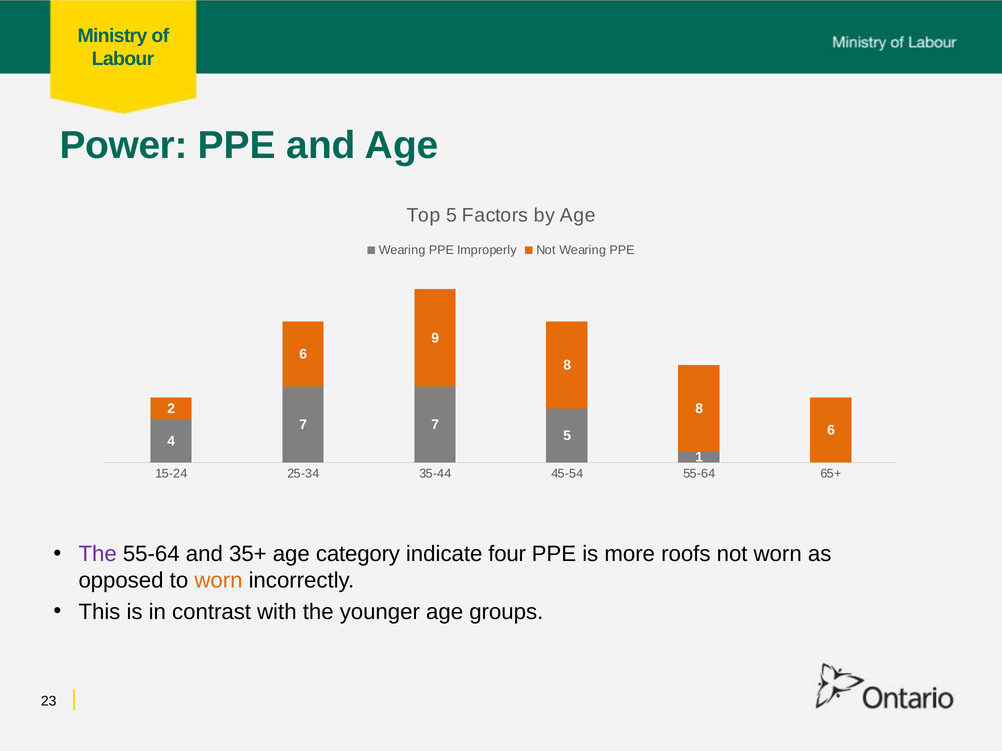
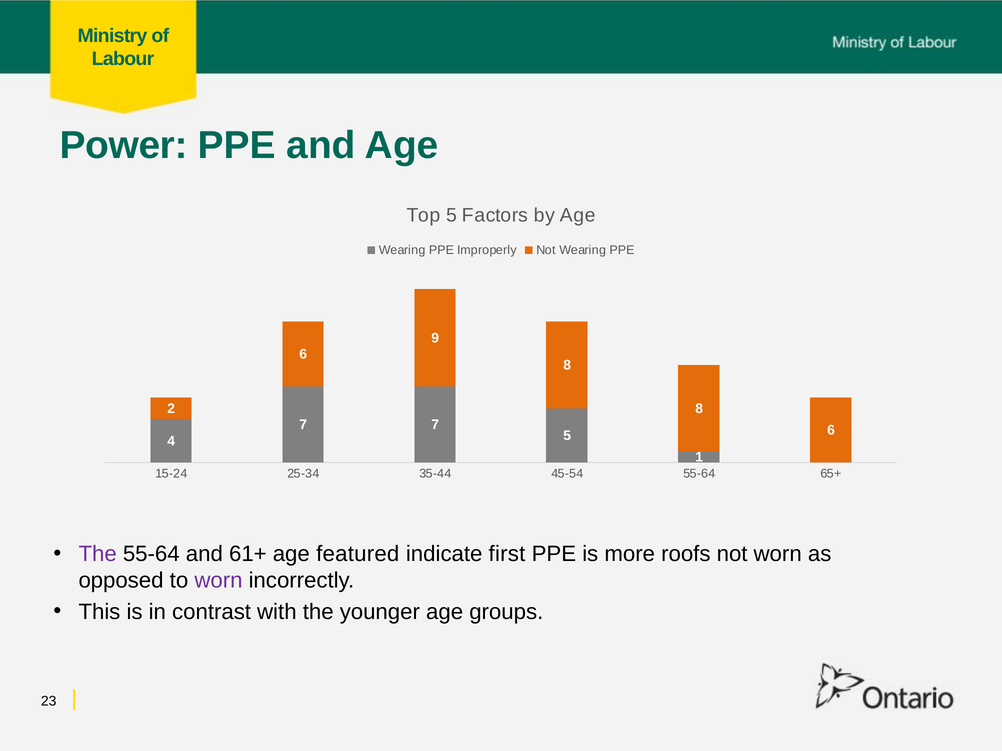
35+: 35+ -> 61+ (248, 554)
category: category -> featured (358, 554)
four: four -> first (507, 554)
worn colour: orange -> purple (218, 581)
